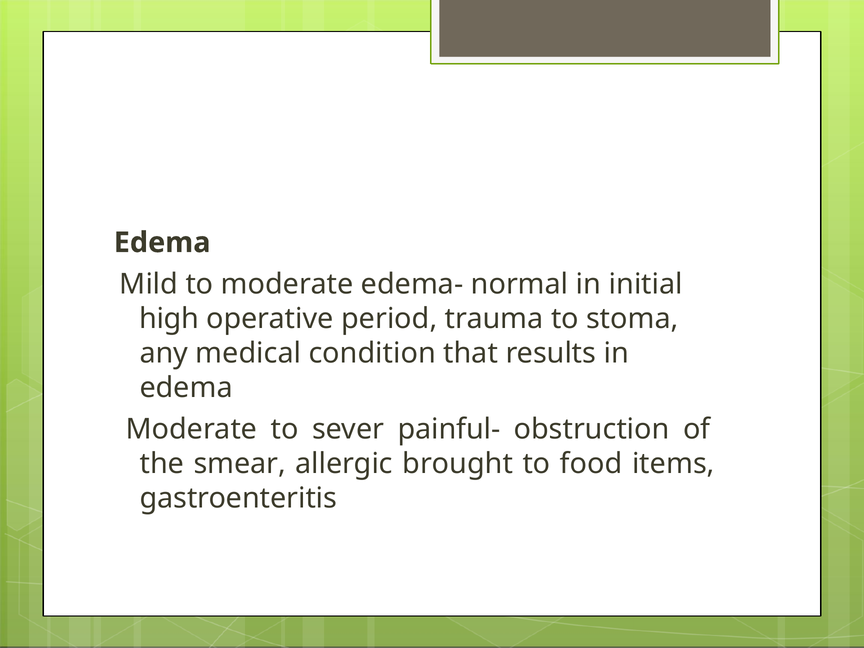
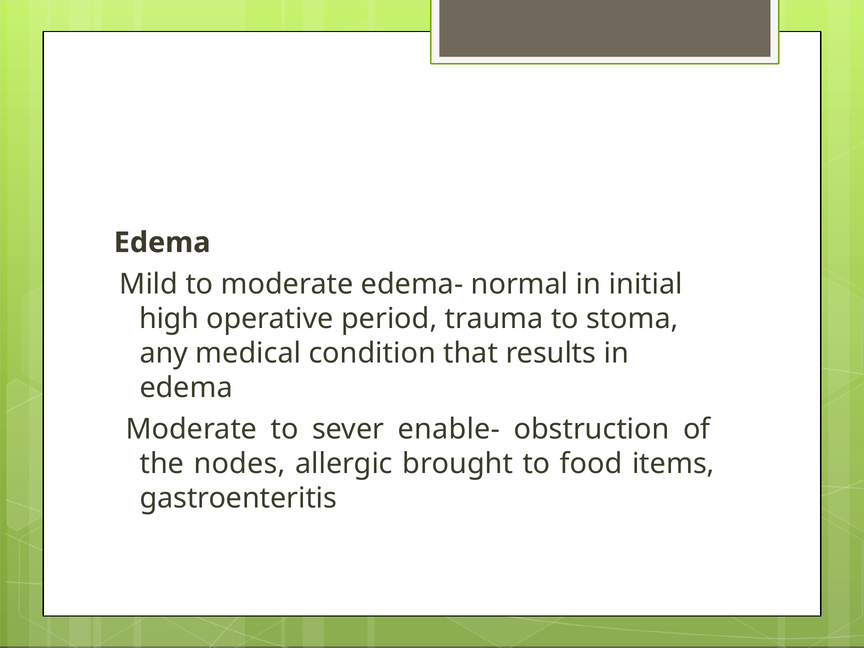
painful-: painful- -> enable- (449, 429)
smear: smear -> nodes (239, 464)
